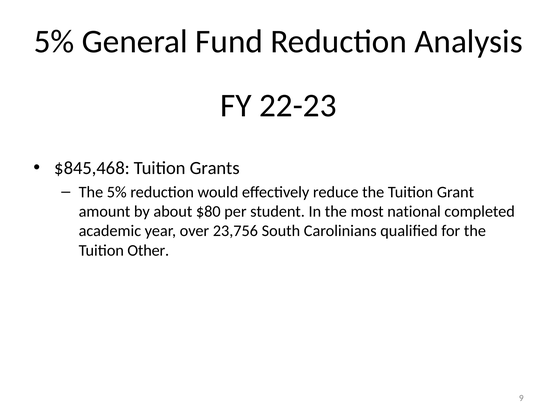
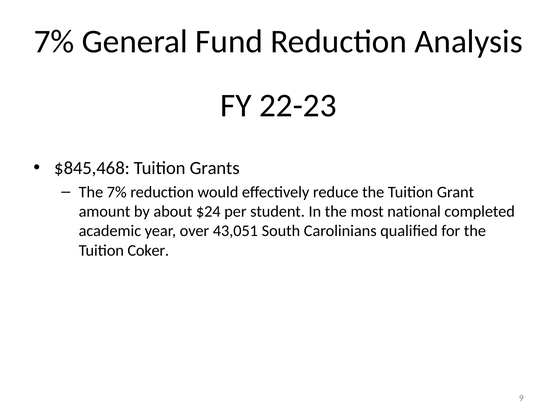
5%: 5% -> 7% (54, 42)
The 5%: 5% -> 7% (117, 192)
$80: $80 -> $24 (208, 212)
23,756: 23,756 -> 43,051 (235, 231)
Other: Other -> Coker (148, 251)
